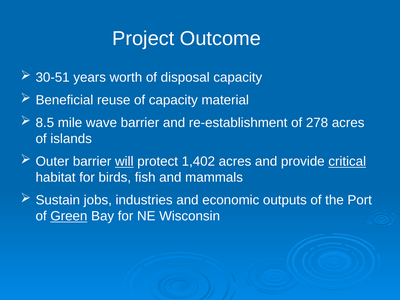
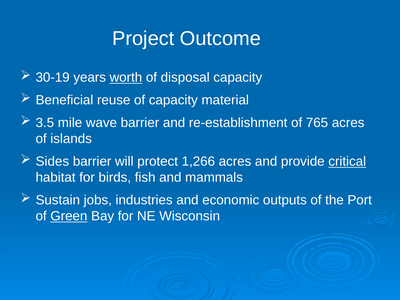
30-51: 30-51 -> 30-19 (53, 78)
worth underline: none -> present (126, 78)
8.5: 8.5 -> 3.5 (45, 123)
278: 278 -> 765 (317, 123)
Outer: Outer -> Sides (52, 162)
will underline: present -> none (124, 162)
1,402: 1,402 -> 1,266 (198, 162)
